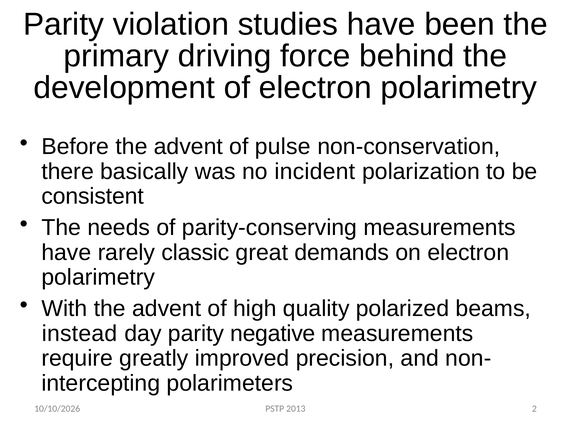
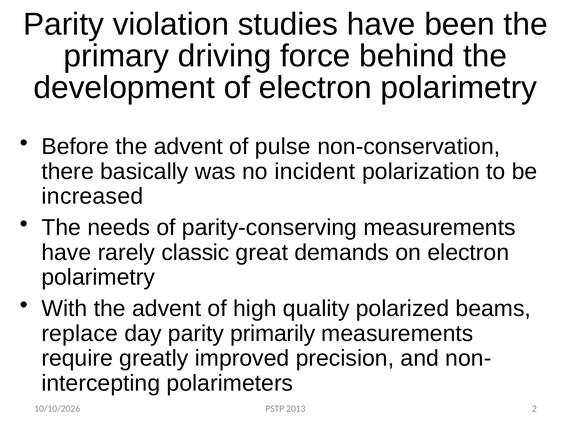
consistent: consistent -> increased (92, 196)
instead: instead -> replace (80, 334)
negative: negative -> primarily (273, 334)
